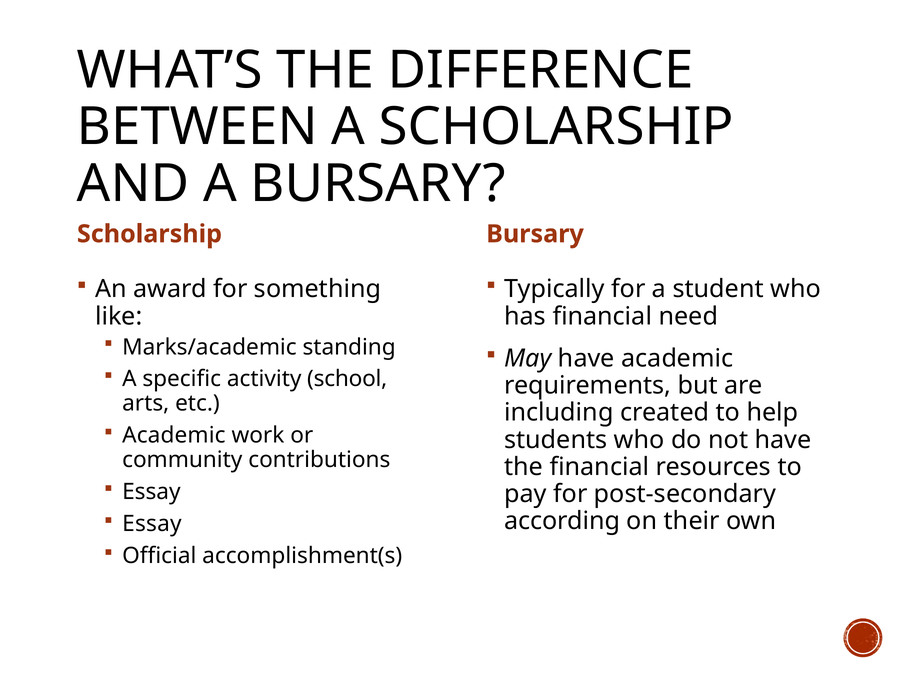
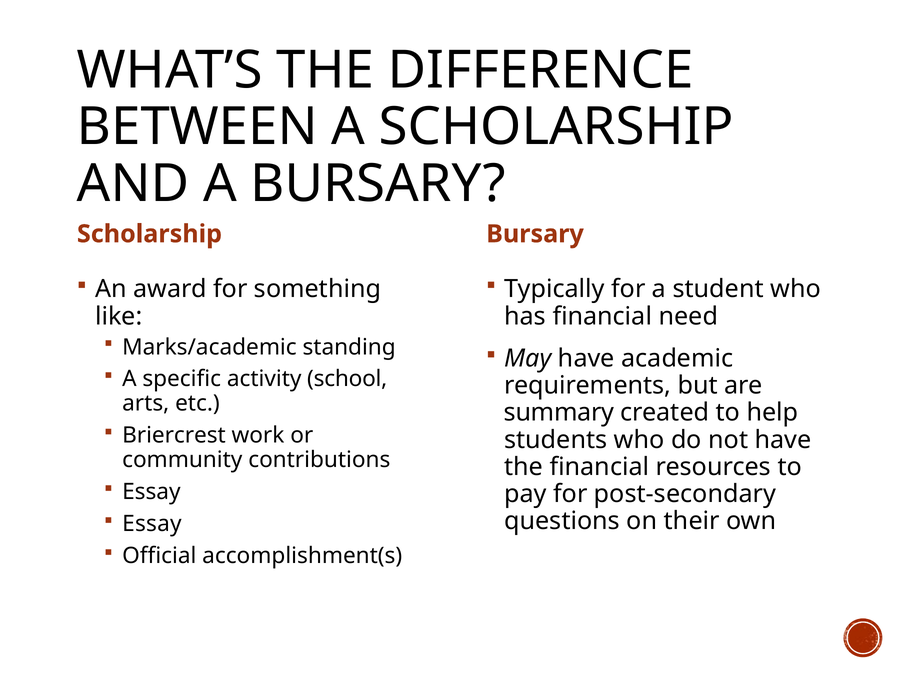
including: including -> summary (559, 413)
Academic: Academic -> Briercrest (174, 436)
according: according -> questions (562, 522)
